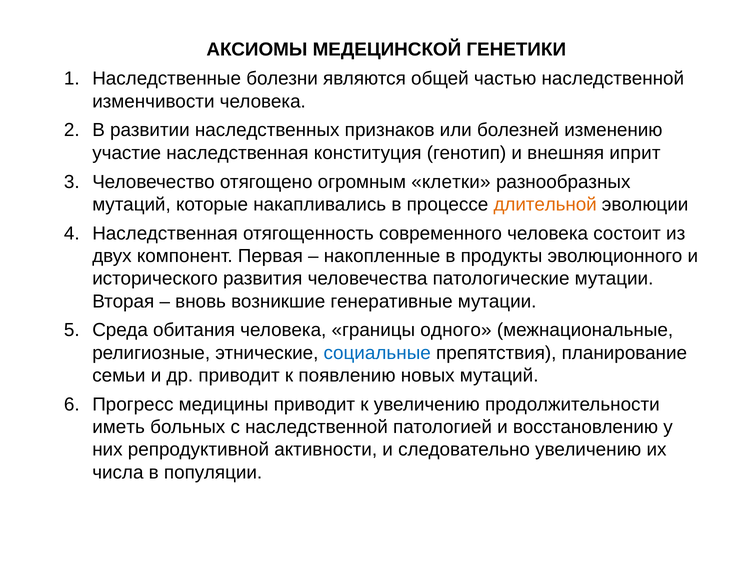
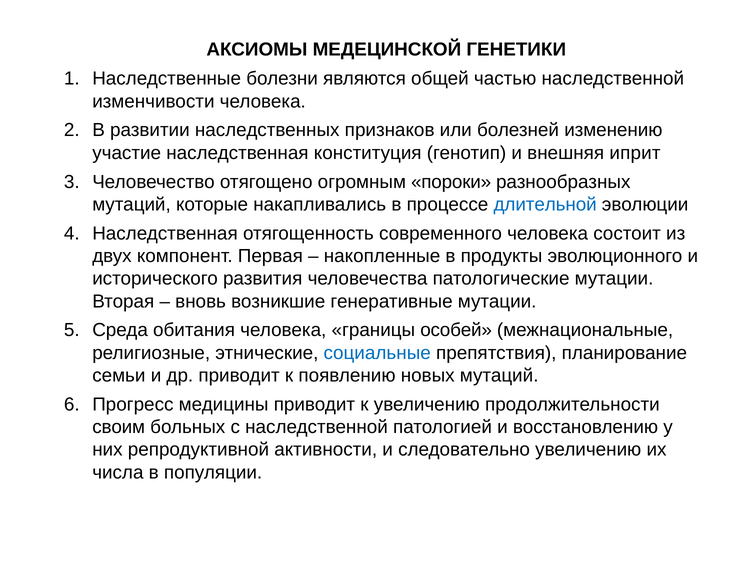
клетки: клетки -> пороки (451, 182)
длительной colour: orange -> blue (545, 205)
одного: одного -> особей (456, 330)
иметь: иметь -> своим (119, 427)
